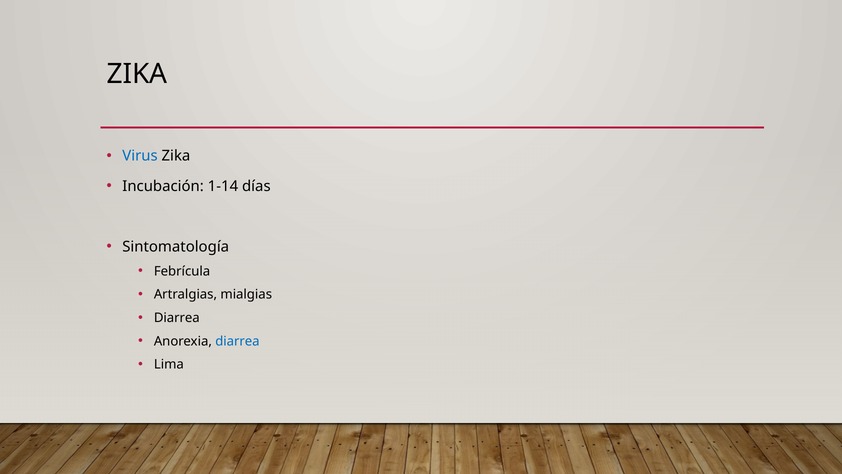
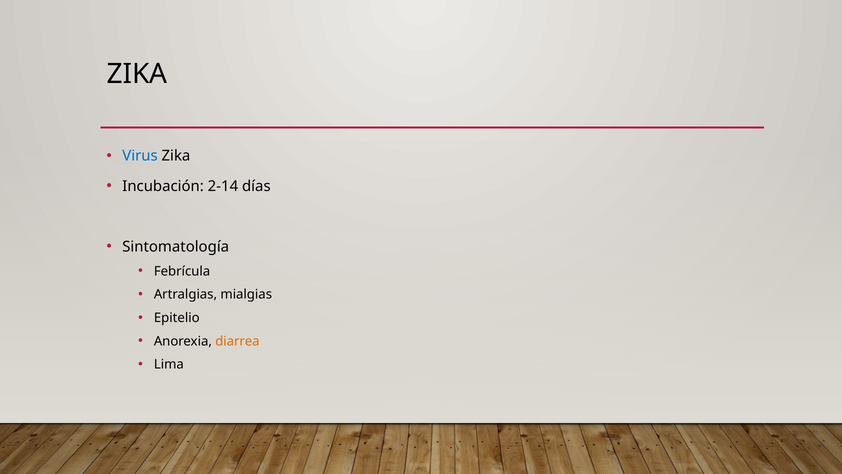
1-14: 1-14 -> 2-14 (223, 186)
Diarrea: Diarrea -> Epitelio (177, 318)
diarrea colour: blue -> orange (237, 341)
